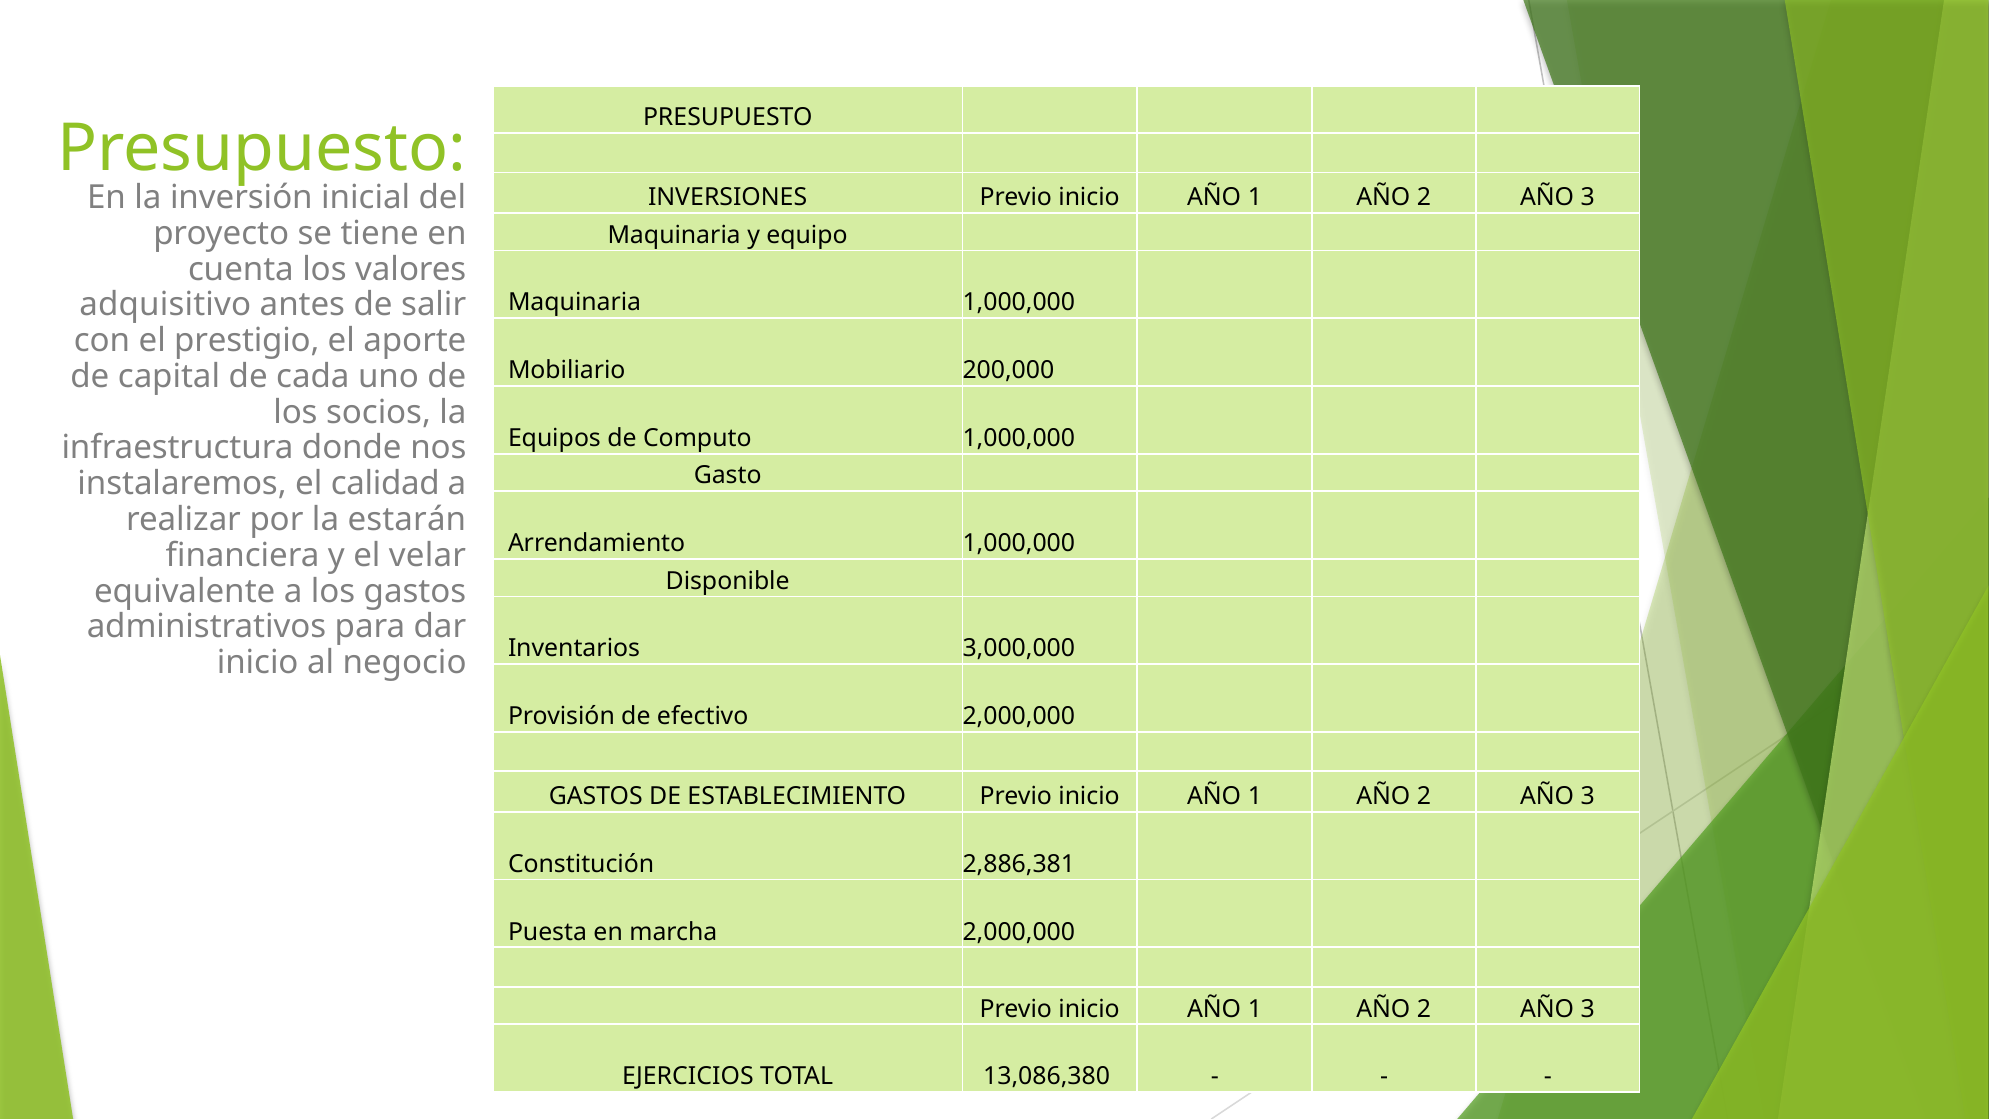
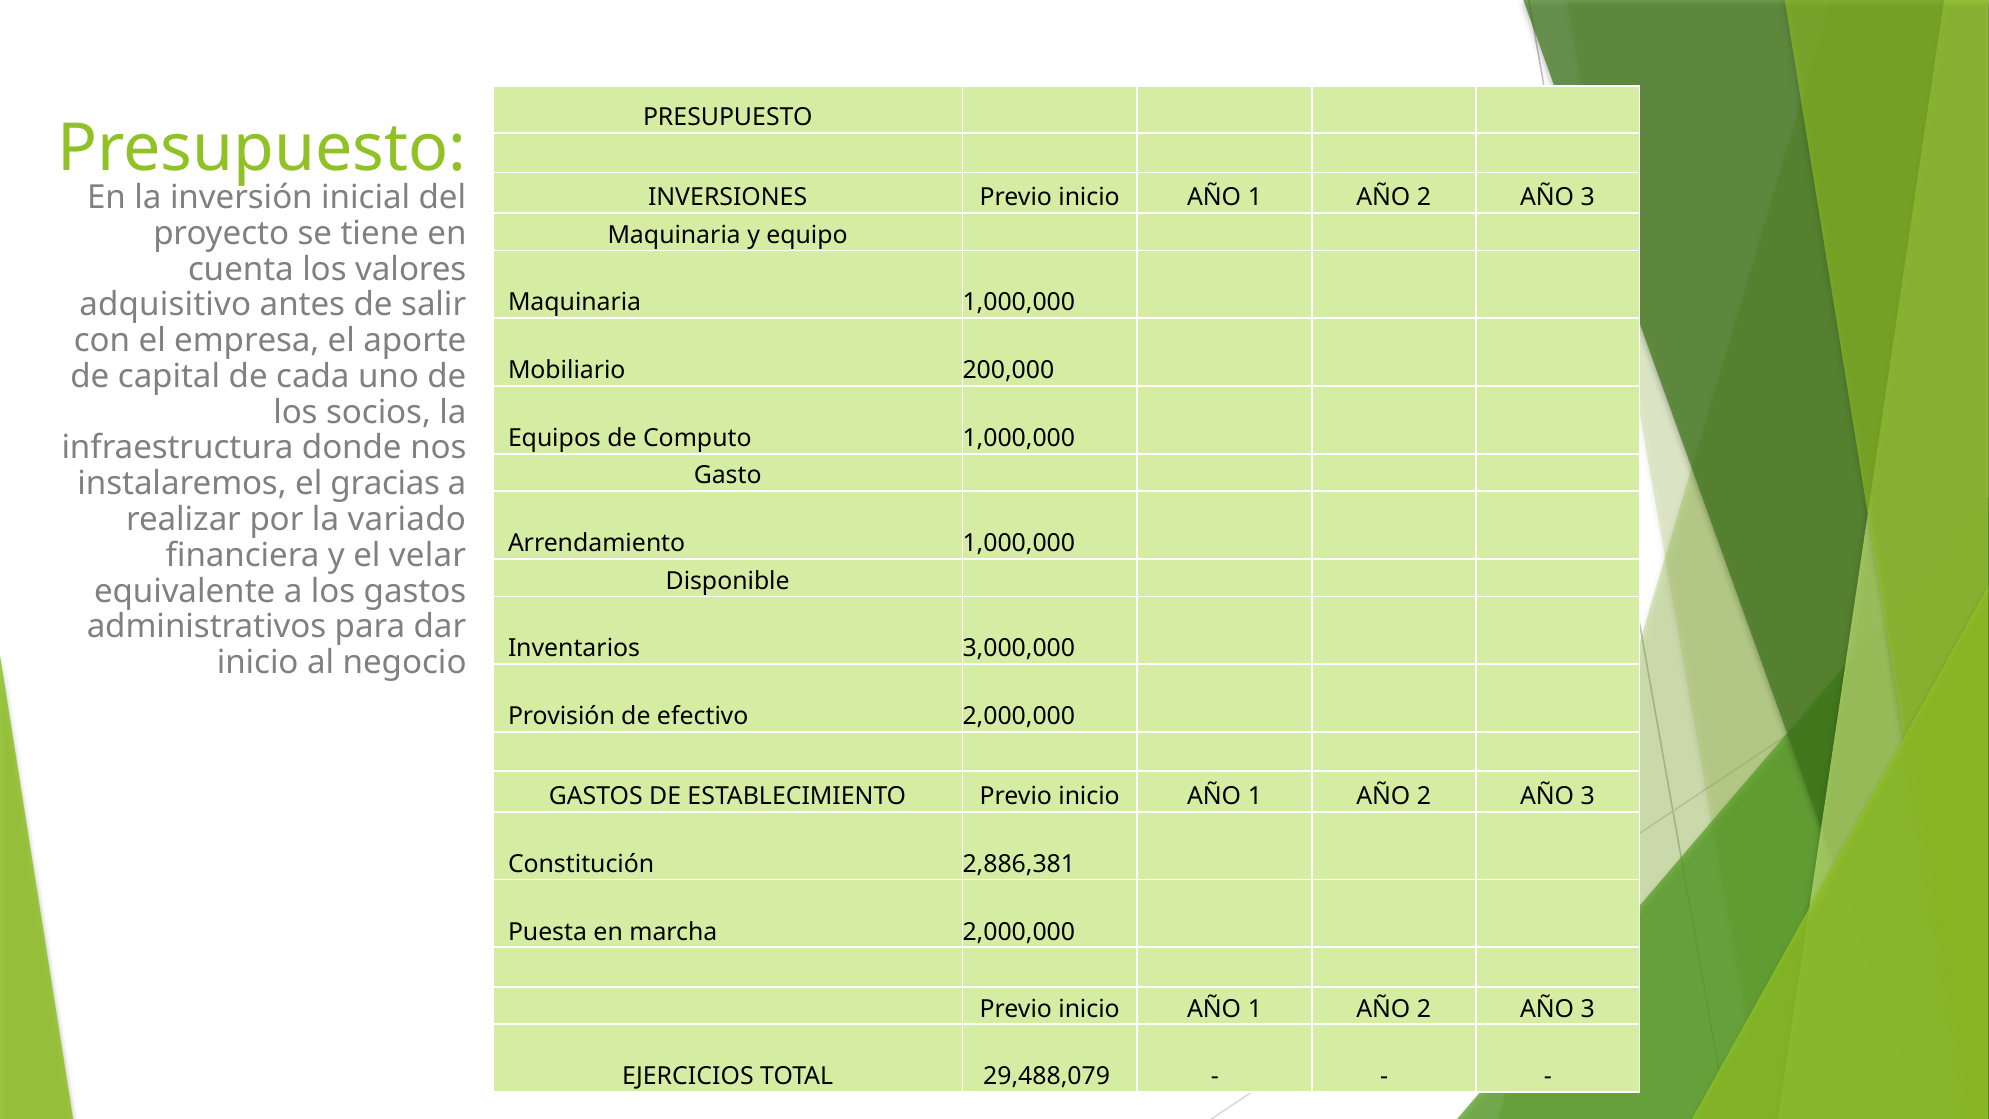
prestigio: prestigio -> empresa (247, 341)
calidad: calidad -> gracias (385, 484)
estarán: estarán -> variado (407, 520)
13,086,380: 13,086,380 -> 29,488,079 (1047, 1076)
